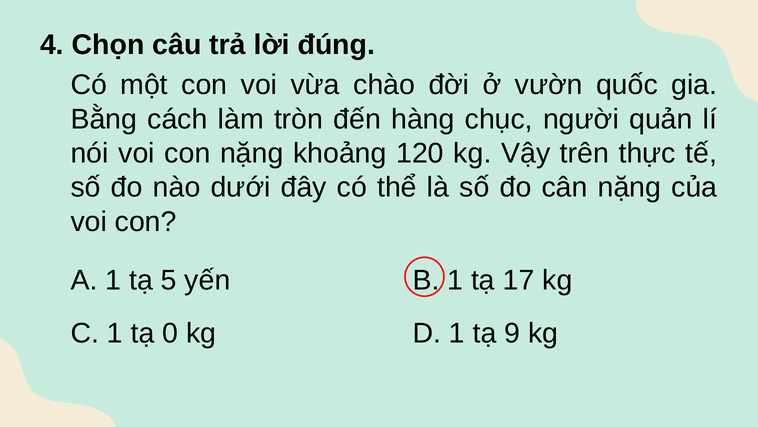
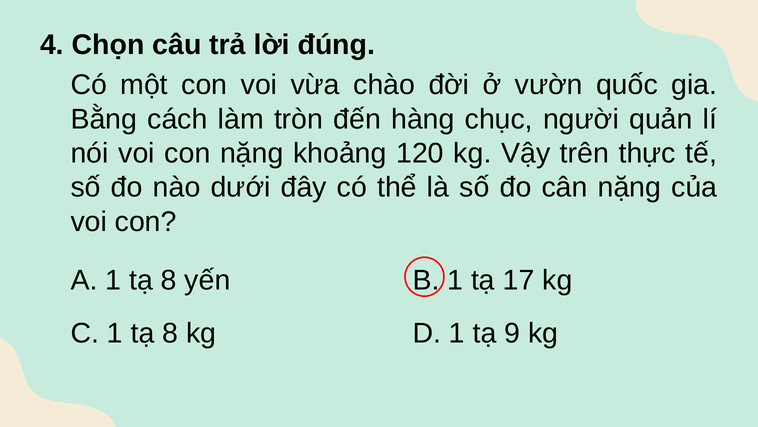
A 1 tạ 5: 5 -> 8 (169, 280)
C 1 tạ 0: 0 -> 8 (170, 334)
